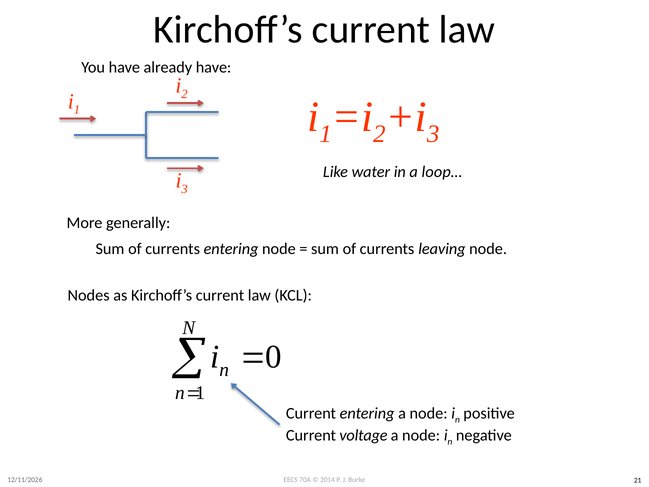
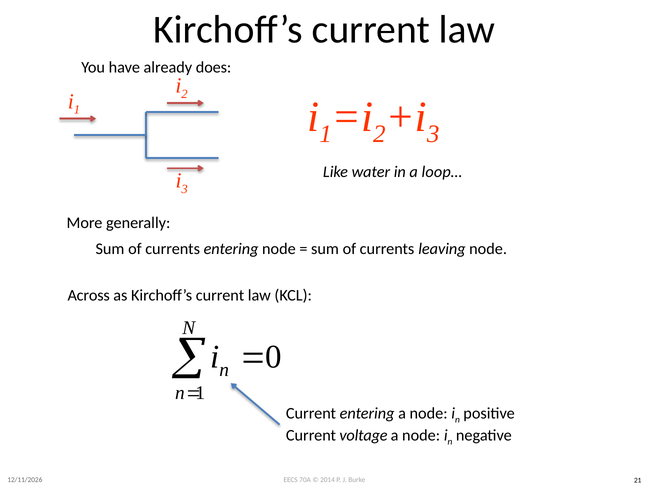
already have: have -> does (214, 67)
Nodes: Nodes -> Across (89, 295)
